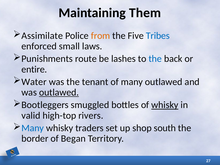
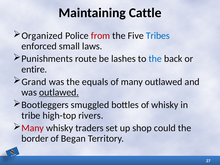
Them: Them -> Cattle (145, 13)
Assimilate: Assimilate -> Organized (42, 36)
from colour: orange -> red (101, 36)
Water: Water -> Grand (34, 82)
tenant: tenant -> equals (95, 82)
whisky underline: present -> none (165, 105)
valid: valid -> tribe (31, 116)
Many colour: blue -> red (33, 128)
south: south -> could (165, 128)
